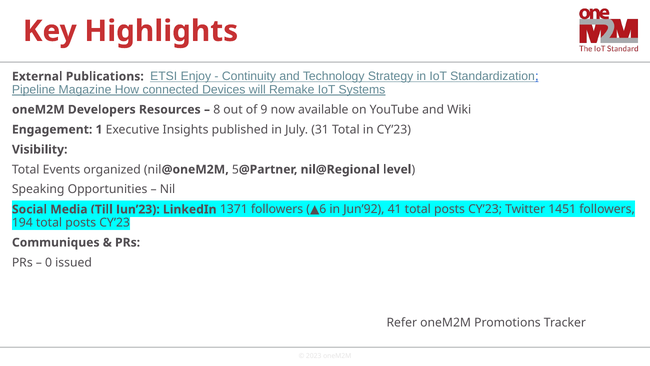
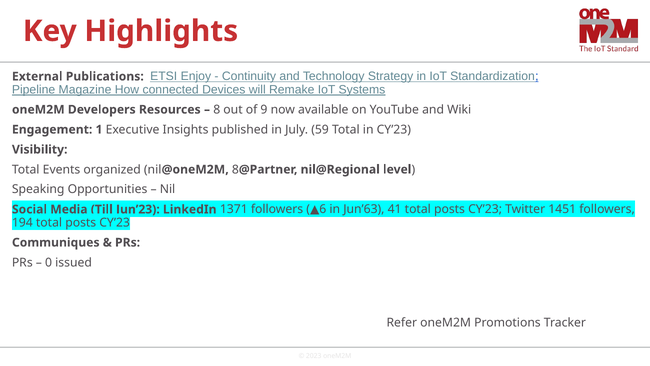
31: 31 -> 59 (320, 129)
5: 5 -> 8 (235, 169)
Jun’92: Jun’92 -> Jun’63 (364, 209)
